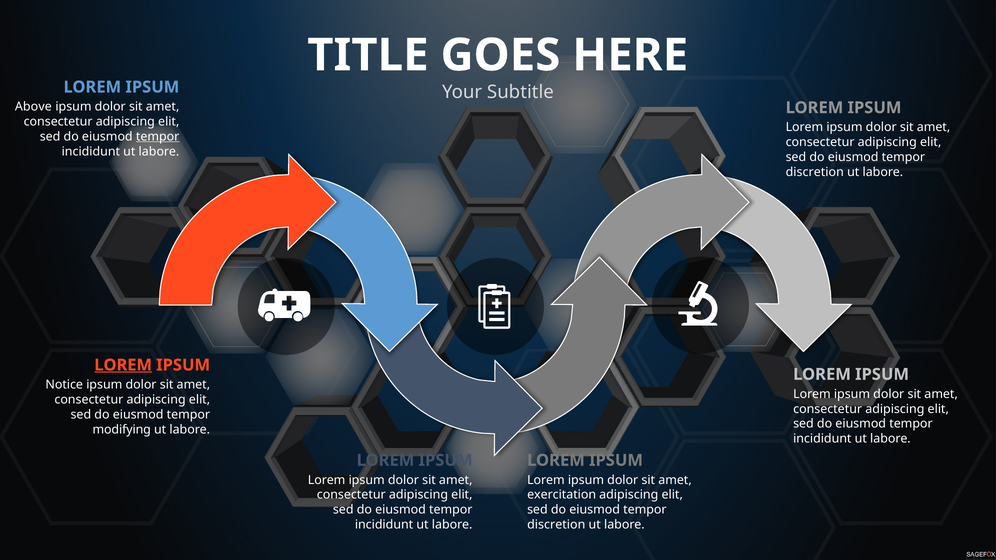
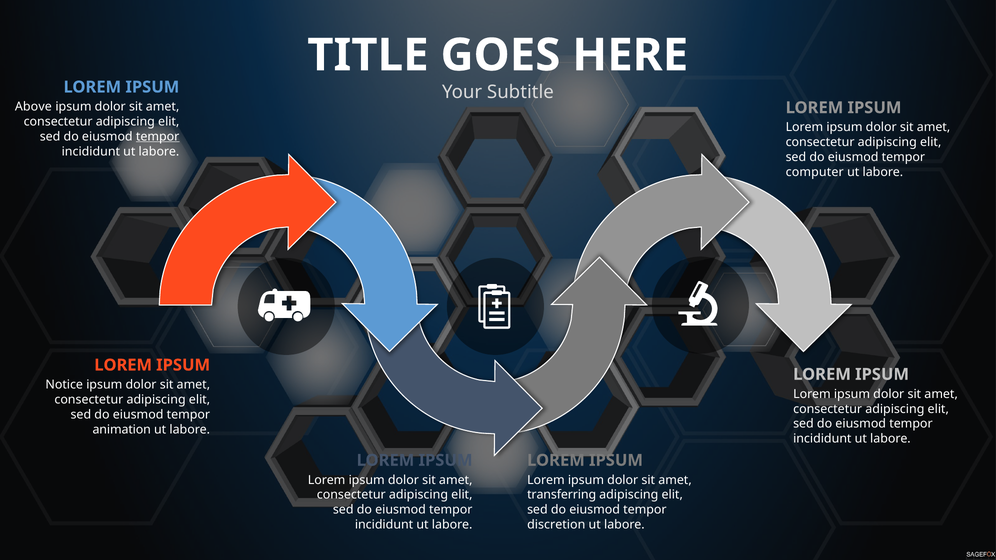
discretion: discretion -> computer (815, 172)
LOREM underline: present -> none (123, 365)
modifying: modifying -> animation (122, 430)
exercitation: exercitation -> transferring (562, 495)
